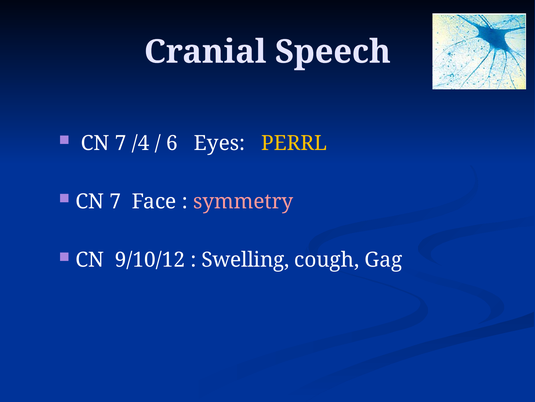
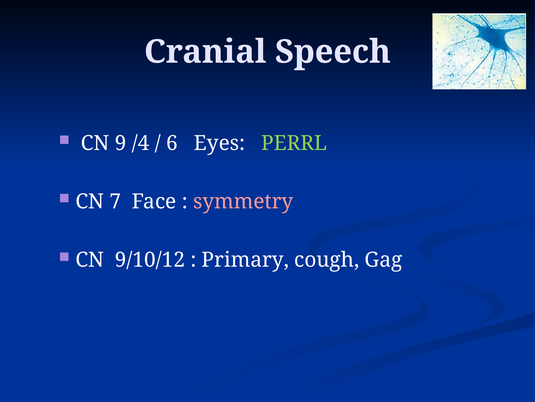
7: 7 -> 9 (121, 143)
PERRL colour: yellow -> light green (294, 143)
Swelling: Swelling -> Primary (245, 260)
